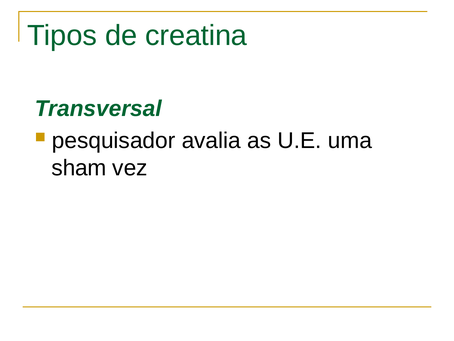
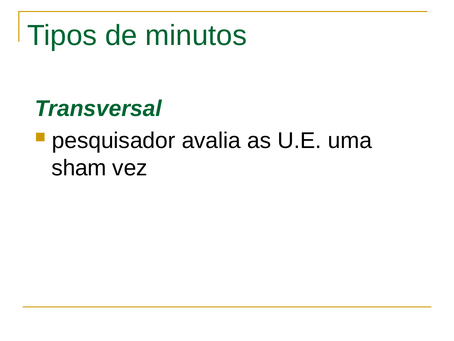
creatina: creatina -> minutos (196, 36)
